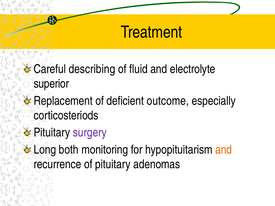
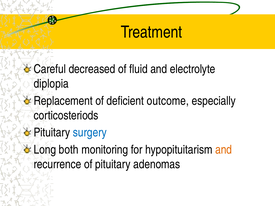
describing: describing -> decreased (92, 69)
superior: superior -> diplopia (51, 84)
surgery colour: purple -> blue (90, 133)
